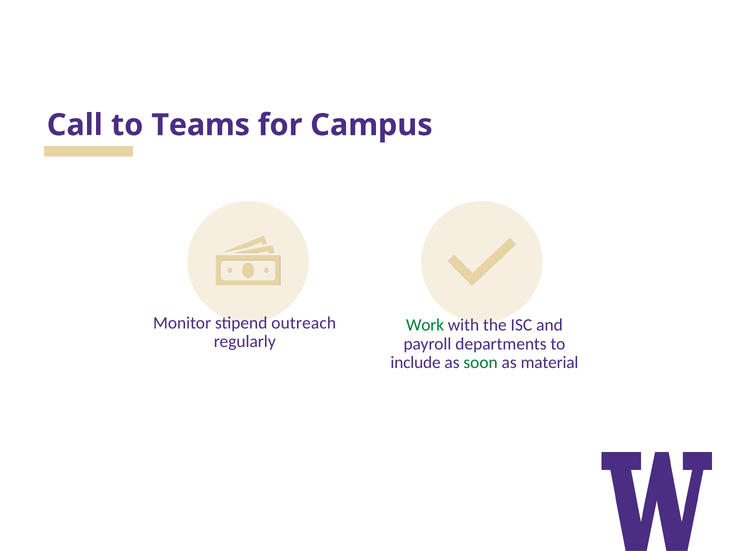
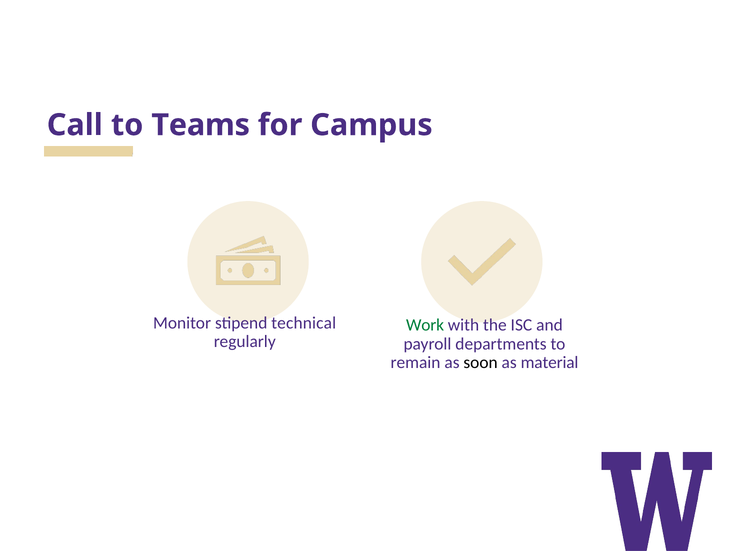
outreach: outreach -> technical (304, 323)
include: include -> remain (415, 363)
soon colour: green -> black (481, 363)
